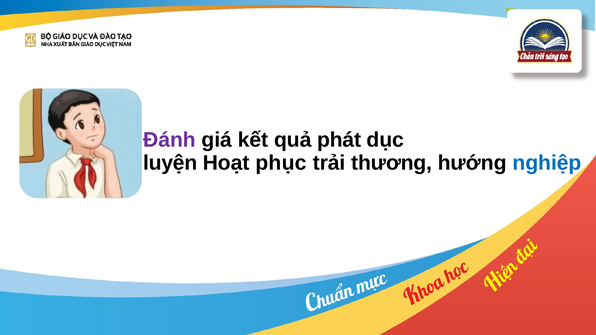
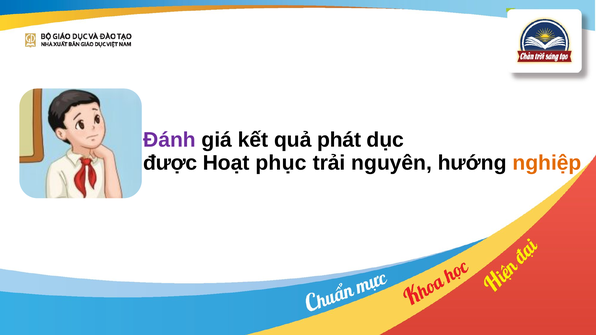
luyện: luyện -> được (170, 163)
thương: thương -> nguyên (392, 163)
nghiệp colour: blue -> orange (547, 163)
